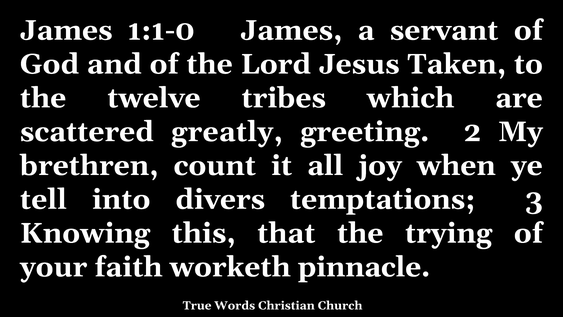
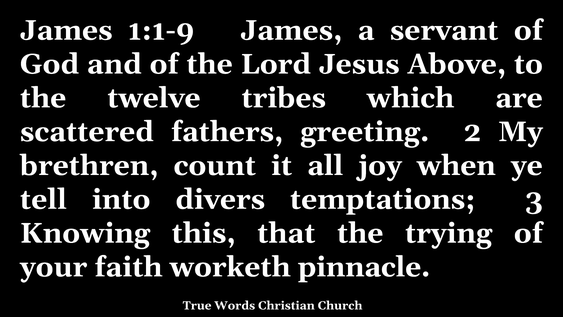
1:1-0: 1:1-0 -> 1:1-9 (161, 30)
Taken: Taken -> Above (457, 64)
greatly: greatly -> fathers (227, 132)
